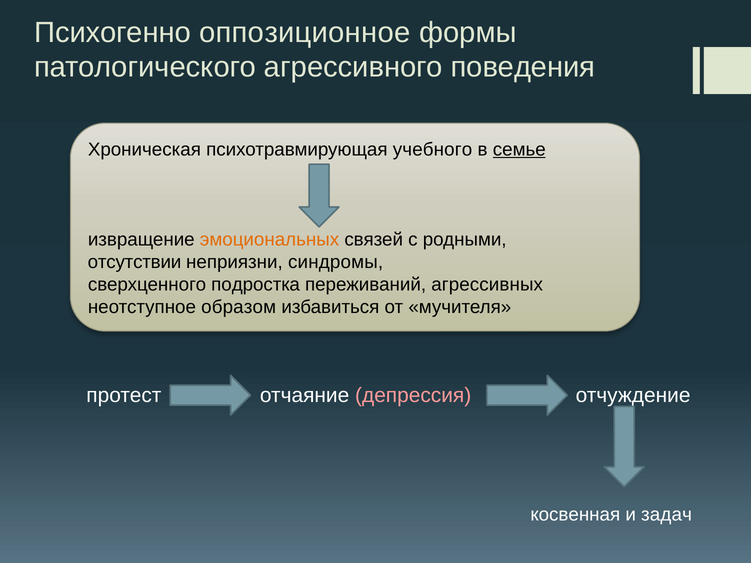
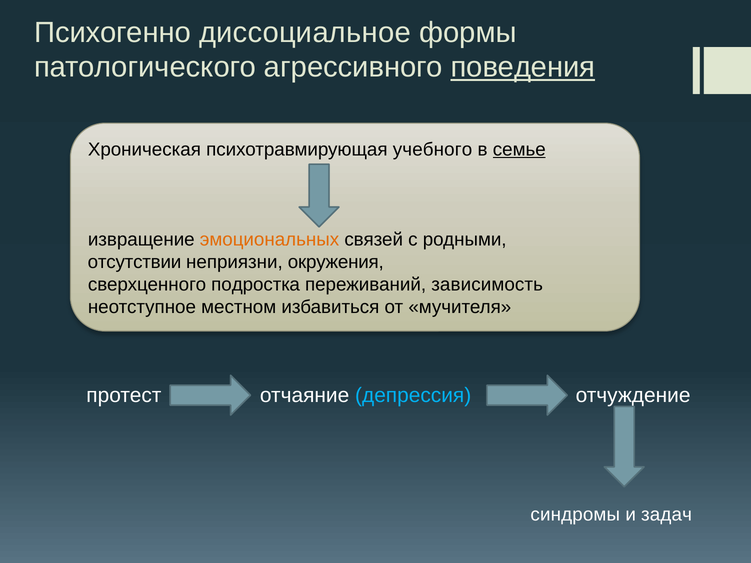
оппозиционное: оппозиционное -> диссоциальное (305, 32)
поведения underline: none -> present (523, 67)
синдромы: синдромы -> окружения (336, 262)
агрессивных: агрессивных -> зависимость (487, 285)
образом: образом -> местном (239, 307)
депрессия colour: pink -> light blue (413, 396)
косвенная: косвенная -> синдромы (575, 515)
